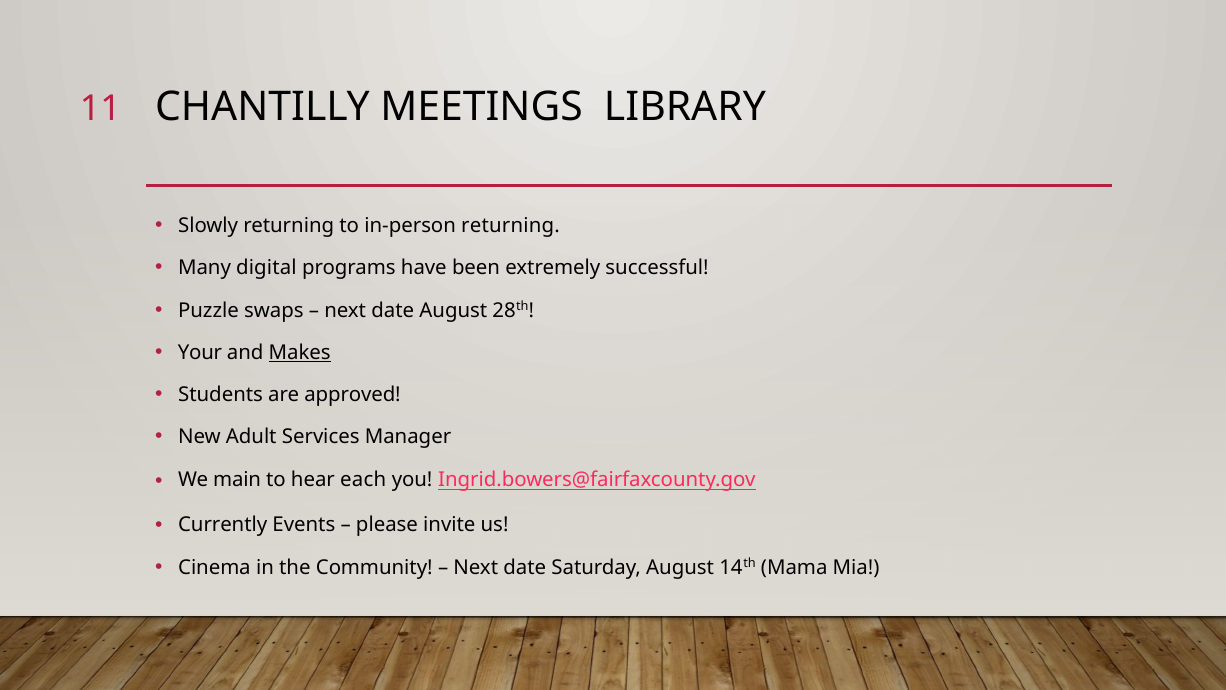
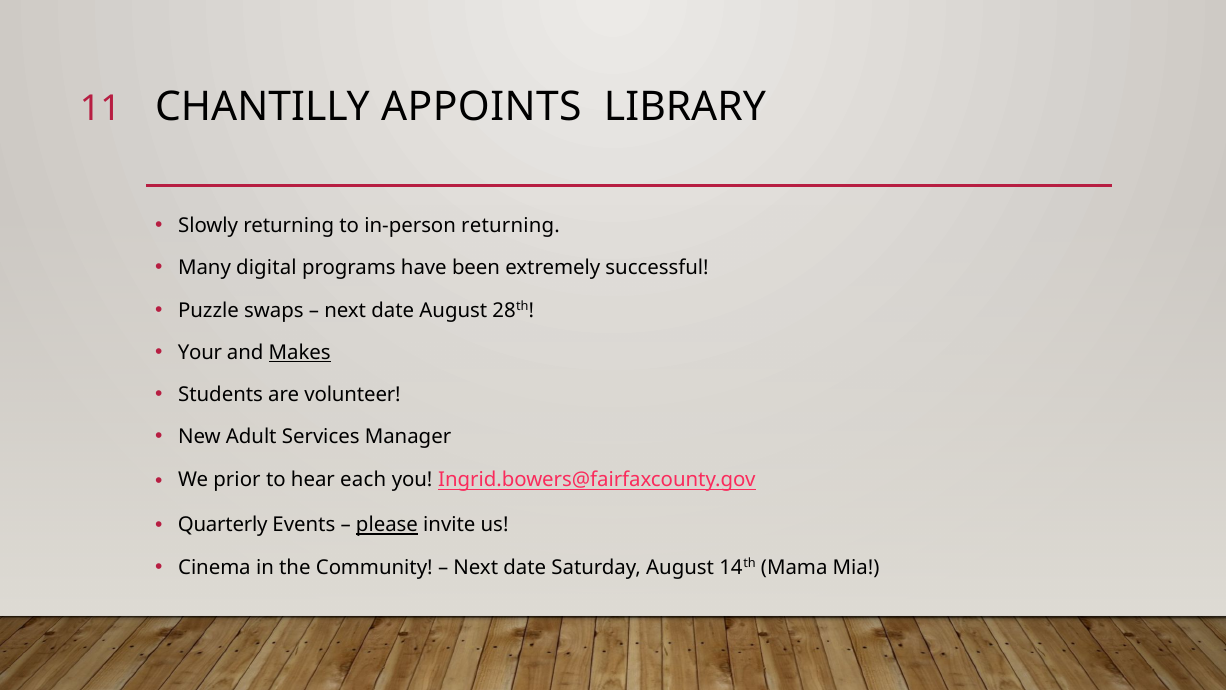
MEETINGS: MEETINGS -> APPOINTS (481, 107)
approved: approved -> volunteer (353, 395)
main: main -> prior (237, 480)
Currently: Currently -> Quarterly (223, 525)
please underline: none -> present (387, 525)
